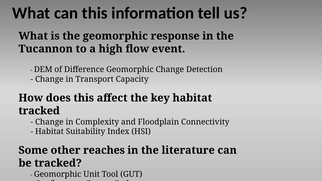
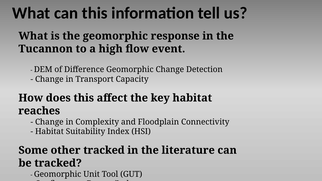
tracked: tracked -> reaches (39, 111)
other reaches: reaches -> tracked (104, 150)
